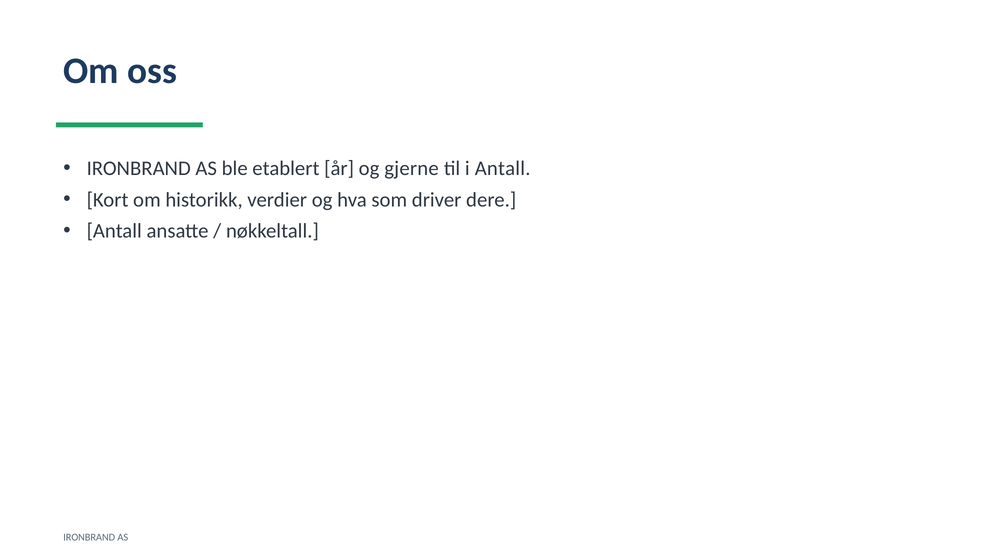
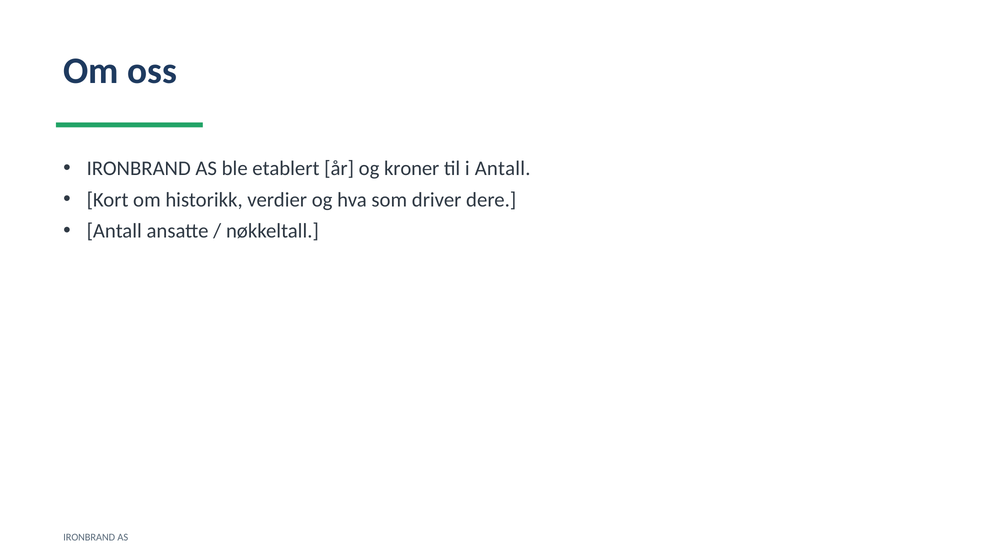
gjerne: gjerne -> kroner (412, 169)
